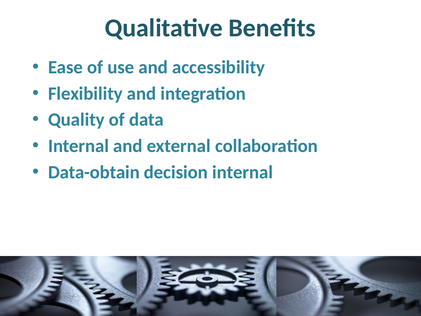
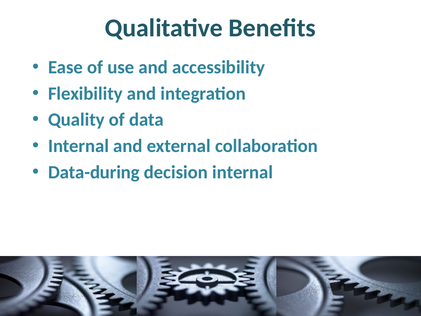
Data-obtain: Data-obtain -> Data-during (94, 172)
